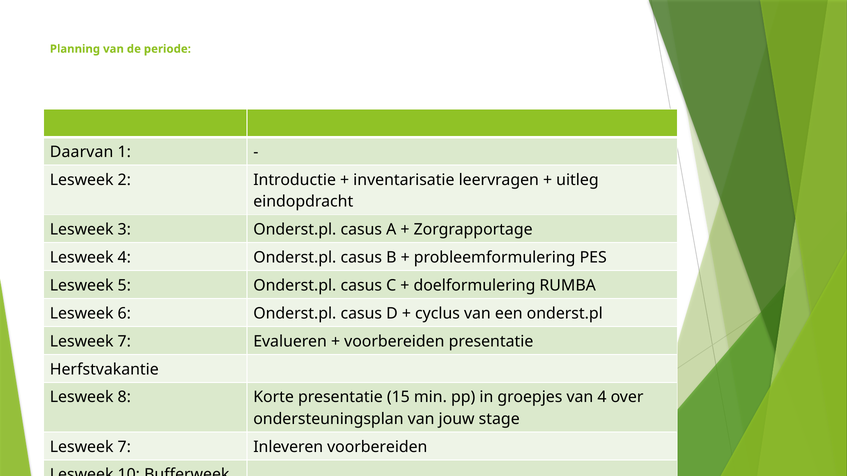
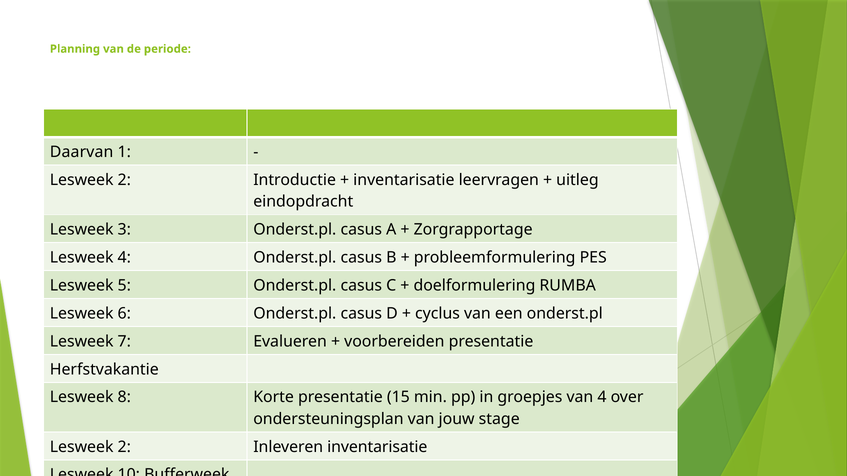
7: 7 -> 2 (124, 447)
Inleveren voorbereiden: voorbereiden -> inventarisatie (377, 447)
